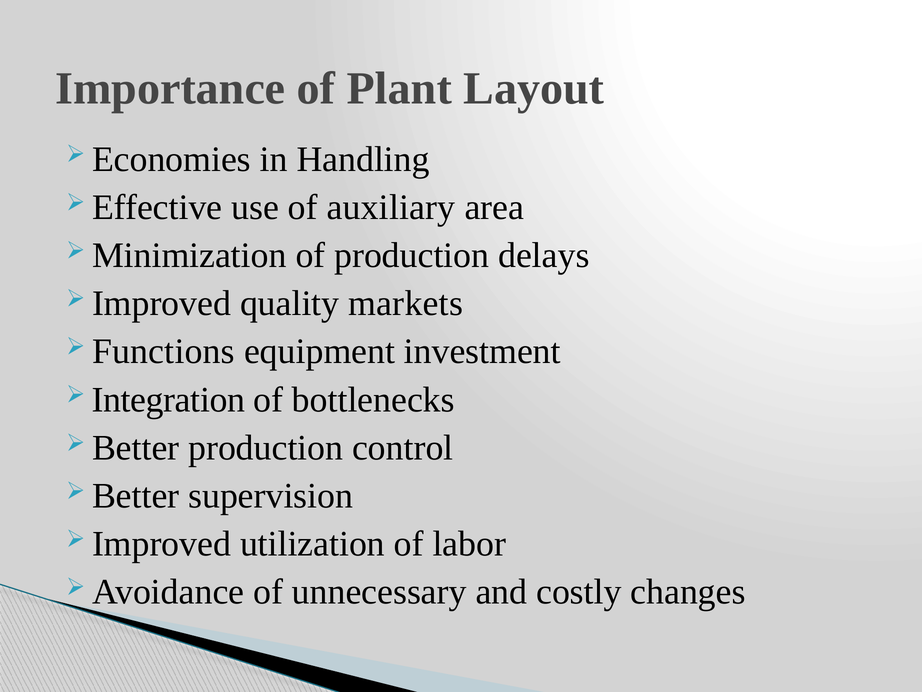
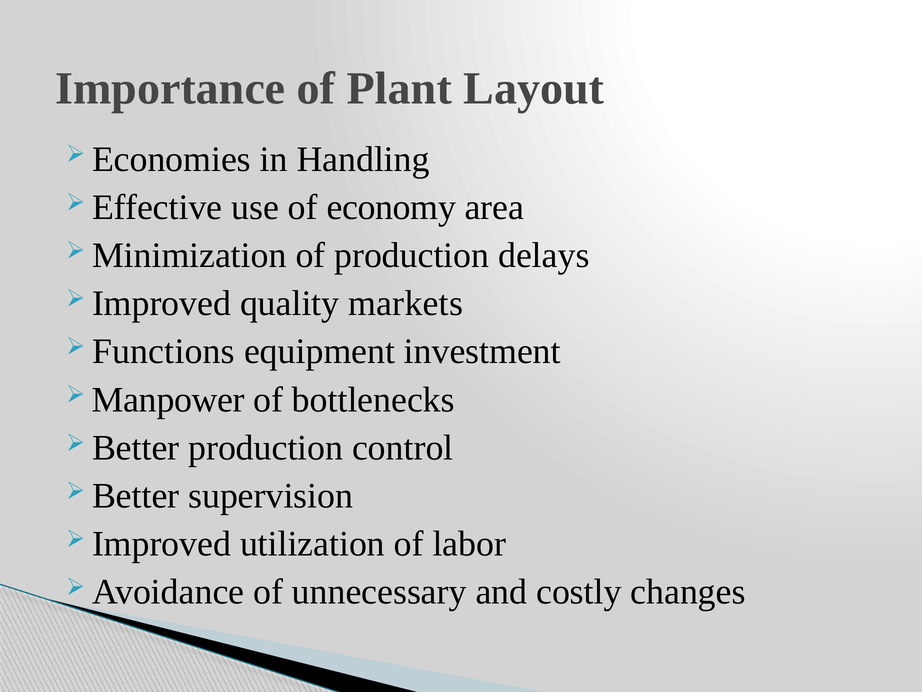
auxiliary: auxiliary -> economy (391, 207)
Integration: Integration -> Manpower (168, 399)
